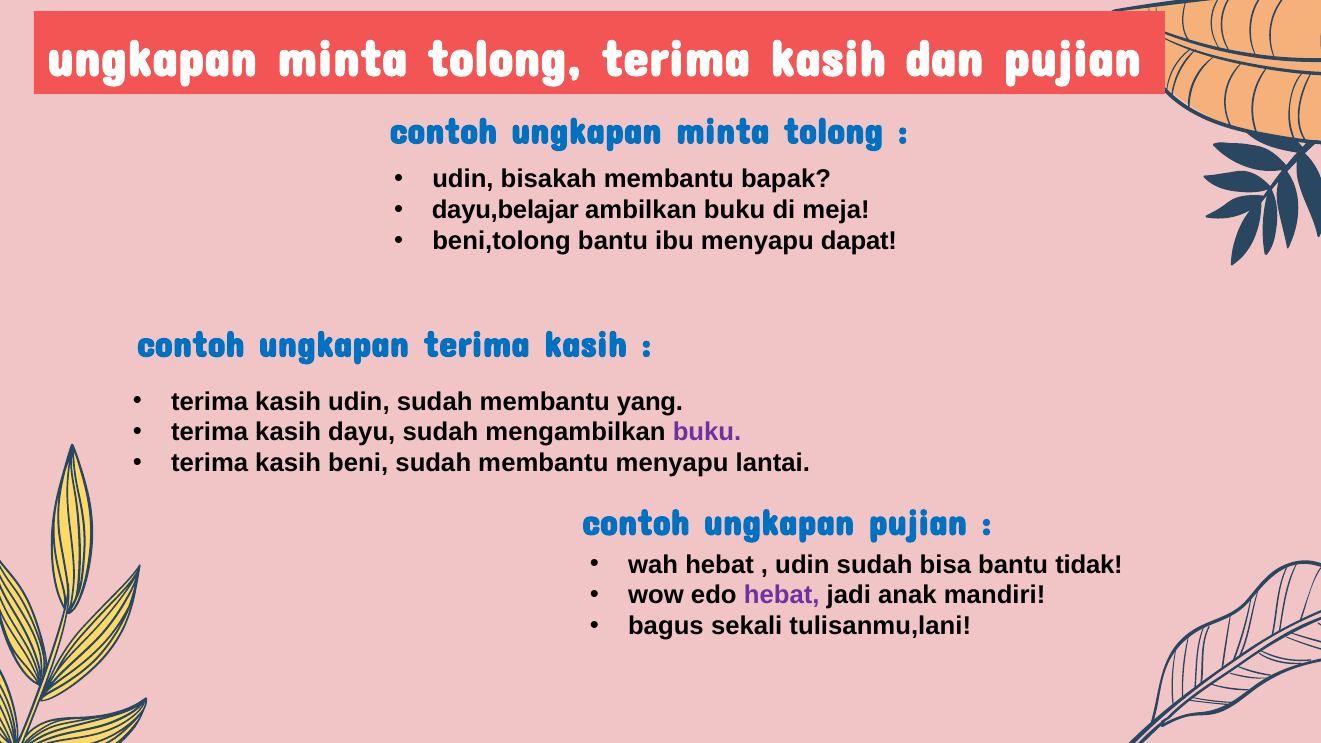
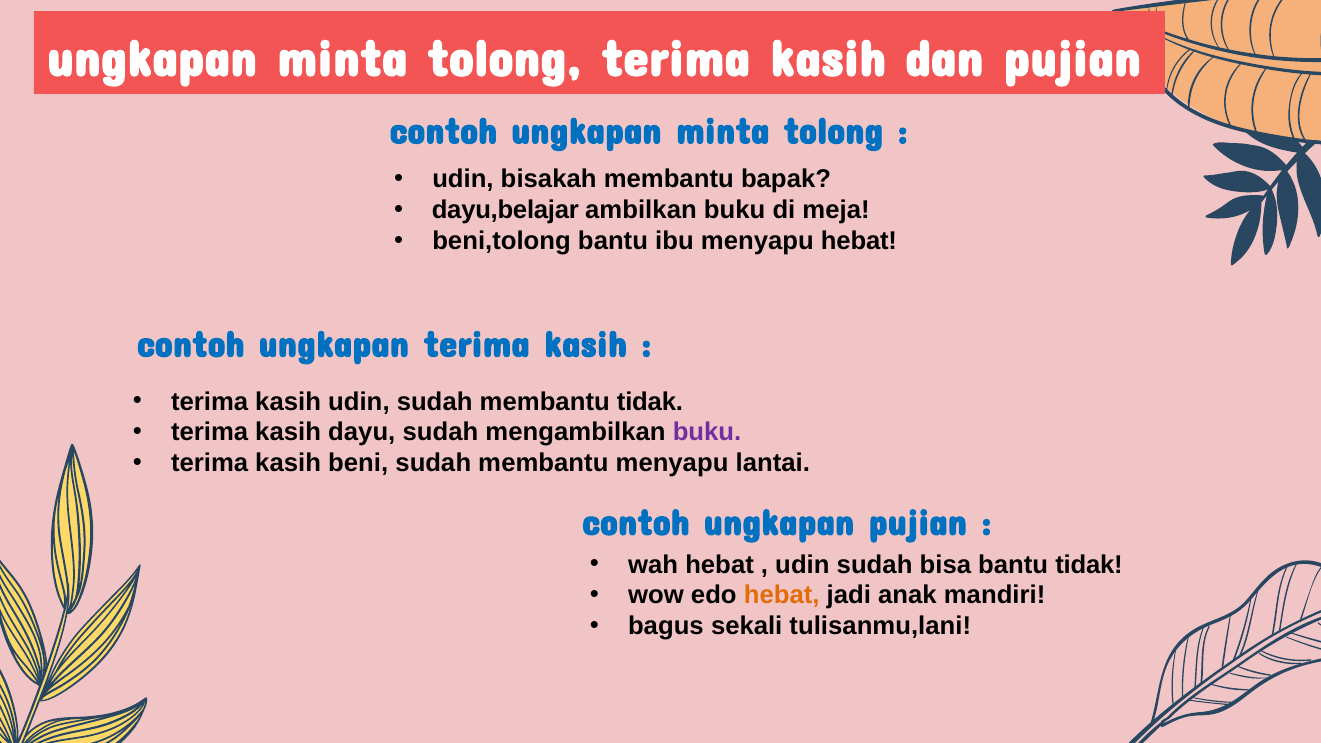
menyapu dapat: dapat -> hebat (859, 241)
membantu yang: yang -> tidak (650, 402)
hebat colour: purple -> orange (782, 596)
